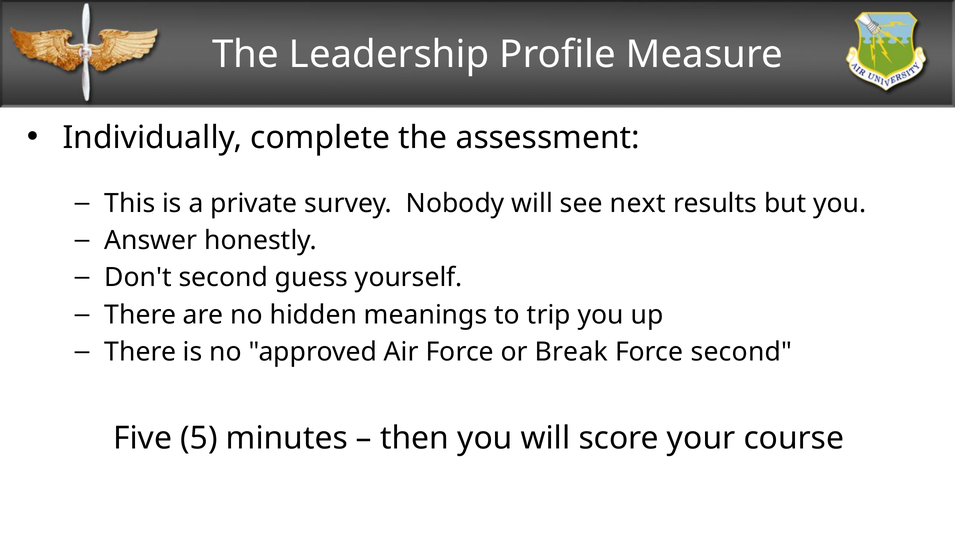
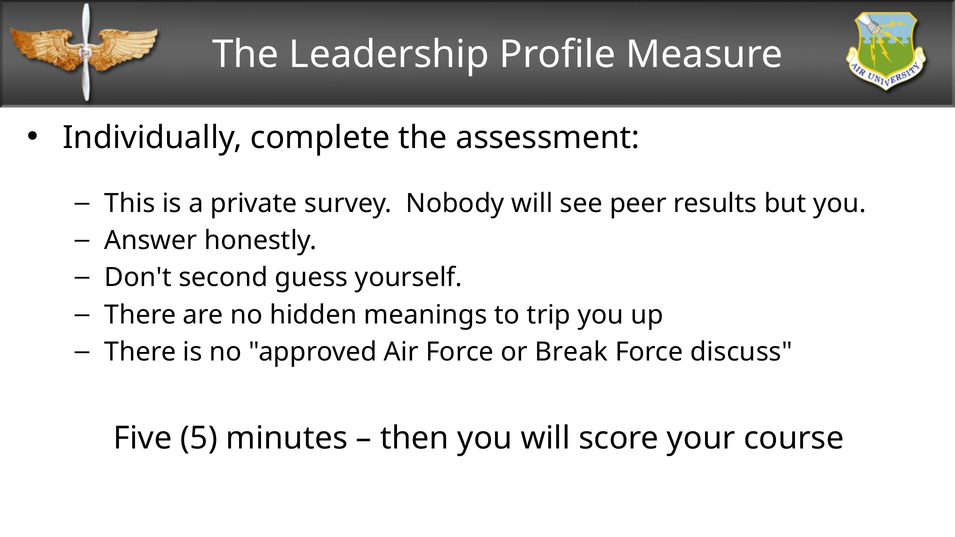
next: next -> peer (638, 204)
Force second: second -> discuss (741, 352)
